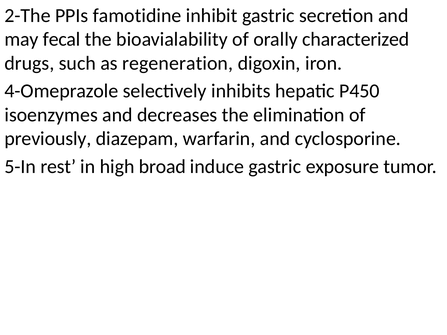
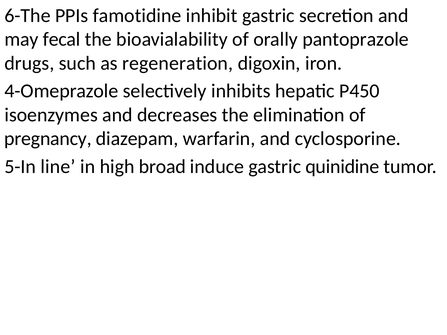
2-The: 2-The -> 6-The (28, 16)
characterized: characterized -> pantoprazole (356, 39)
previously: previously -> pregnancy (48, 139)
rest: rest -> line (58, 167)
exposure: exposure -> quinidine (342, 167)
